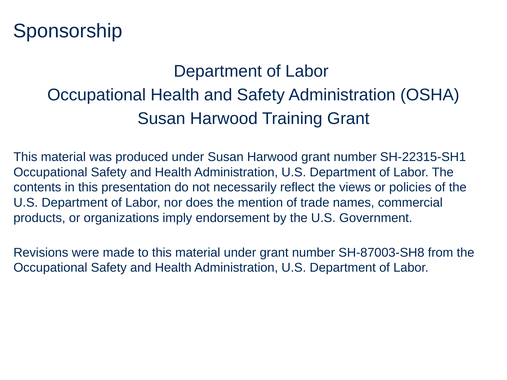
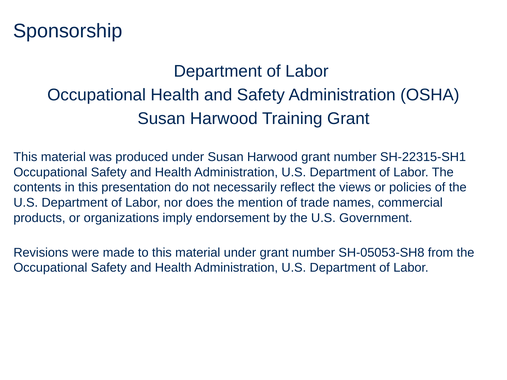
SH-87003-SH8: SH-87003-SH8 -> SH-05053-SH8 (381, 253)
